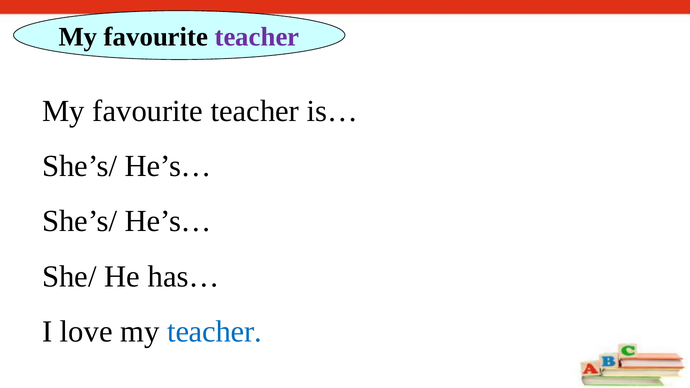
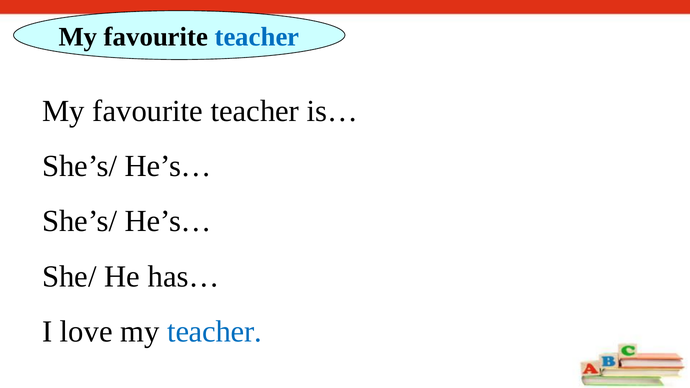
teacher colour: purple -> blue (257, 37)
